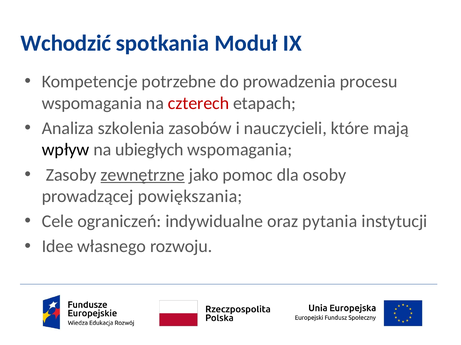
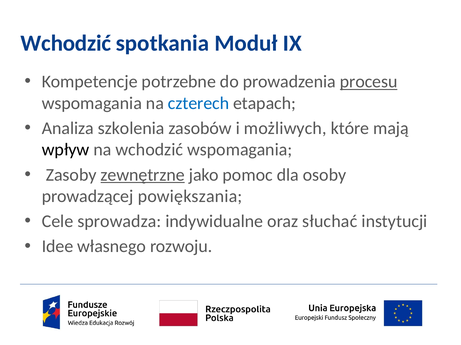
procesu underline: none -> present (369, 82)
czterech colour: red -> blue (199, 103)
nauczycieli: nauczycieli -> możliwych (285, 129)
na ubiegłych: ubiegłych -> wchodzić (149, 150)
ograniczeń: ograniczeń -> sprowadza (119, 222)
pytania: pytania -> słuchać (330, 222)
